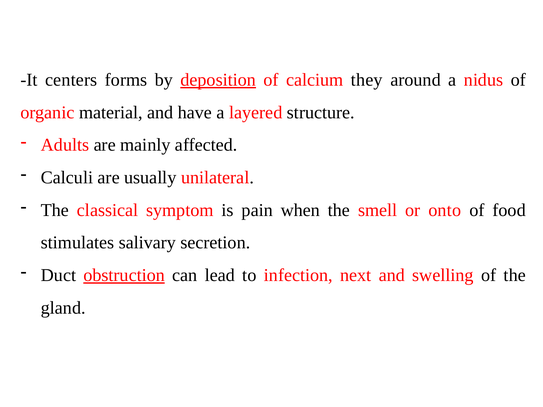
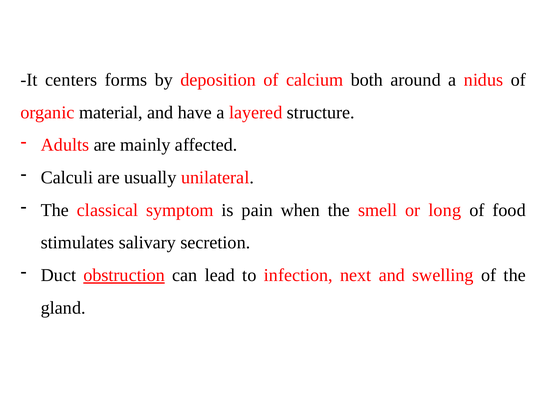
deposition underline: present -> none (218, 80)
they: they -> both (367, 80)
onto: onto -> long (445, 210)
